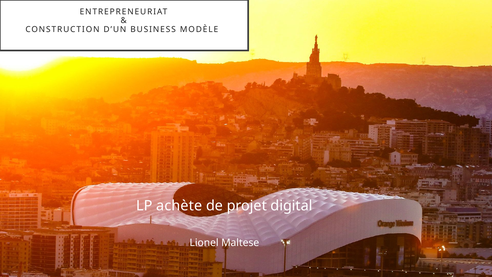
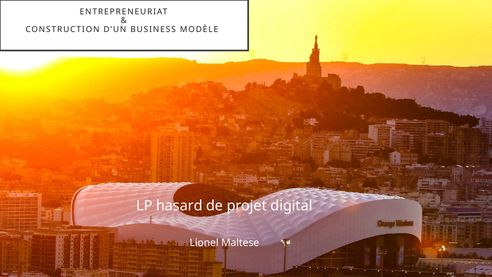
achète: achète -> hasard (179, 205)
